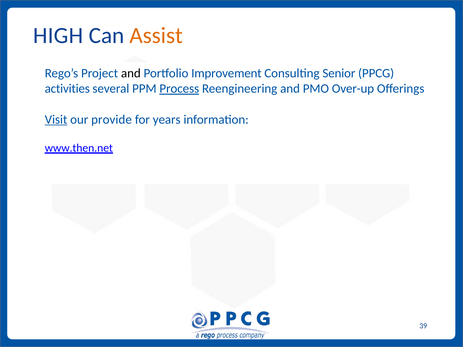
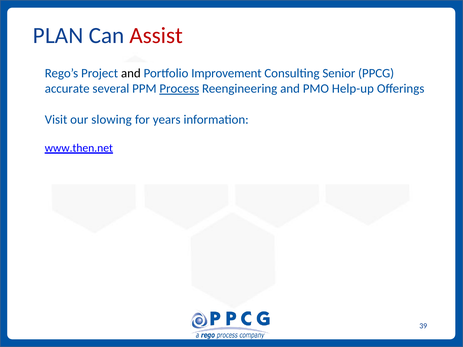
HIGH: HIGH -> PLAN (58, 36)
Assist colour: orange -> red (156, 36)
activities: activities -> accurate (67, 89)
Over-up: Over-up -> Help-up (353, 89)
Visit underline: present -> none (56, 120)
provide: provide -> slowing (112, 120)
